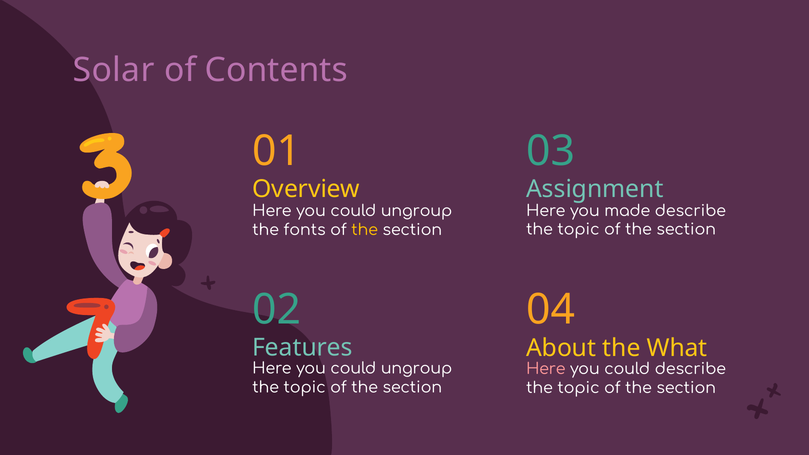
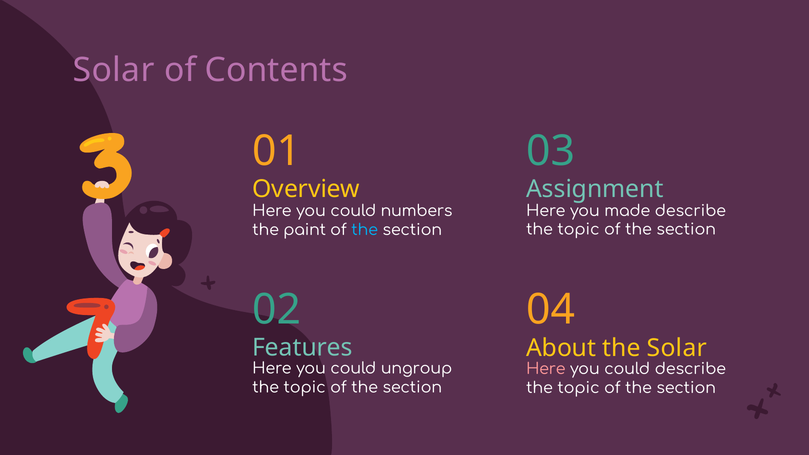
ungroup: ungroup -> numbers (417, 211)
fonts: fonts -> paint (305, 230)
the colour: yellow -> light blue (365, 230)
the What: What -> Solar (677, 348)
